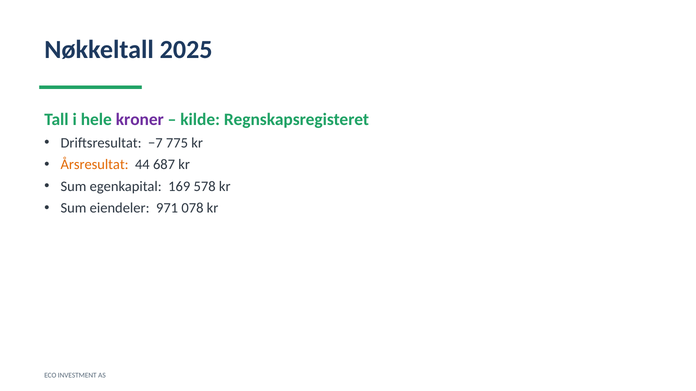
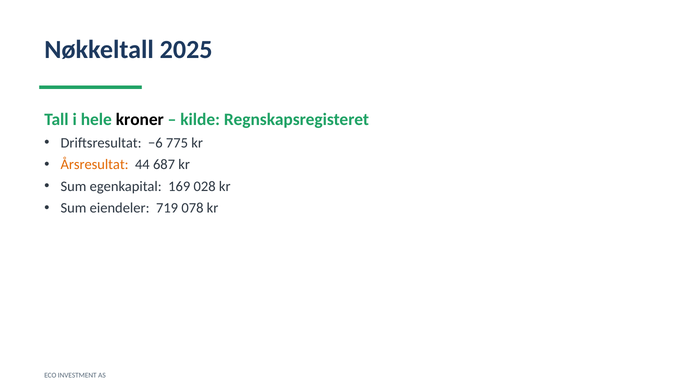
kroner colour: purple -> black (140, 120)
−7: −7 -> −6 (155, 143)
578: 578 -> 028 (205, 187)
971: 971 -> 719 (167, 208)
